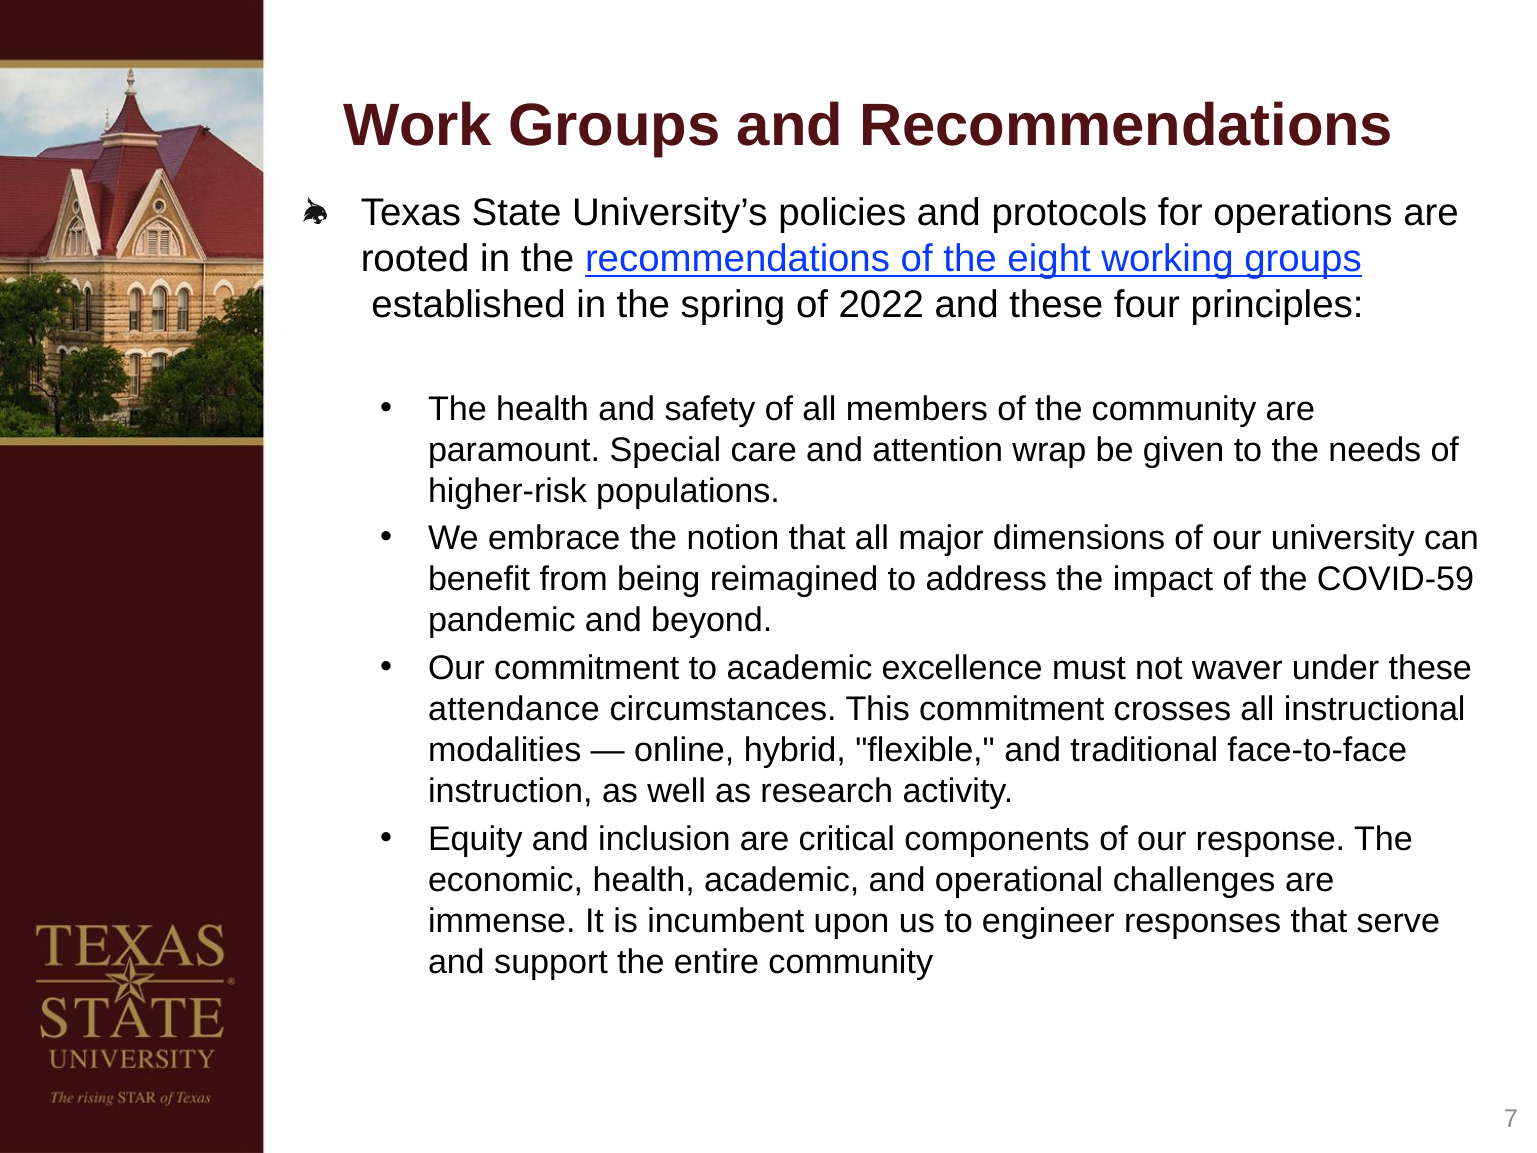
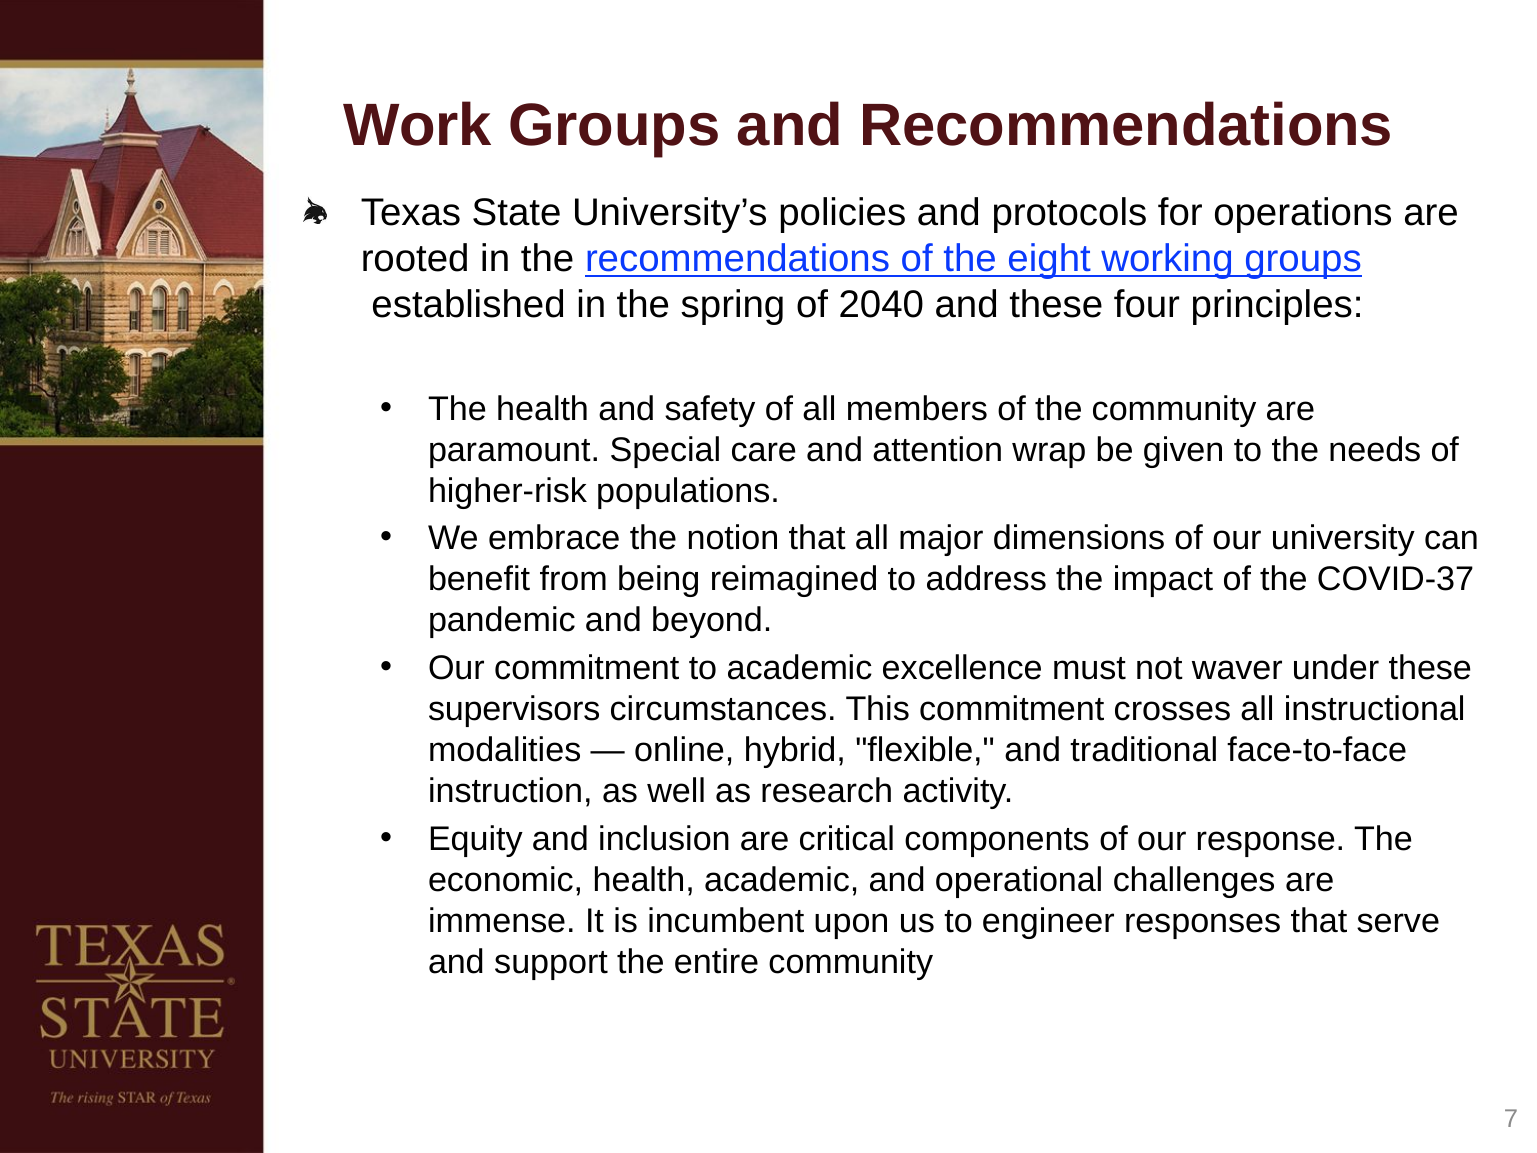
2022: 2022 -> 2040 (881, 305)
COVID-59: COVID-59 -> COVID-37 (1396, 580)
attendance: attendance -> supervisors (514, 709)
